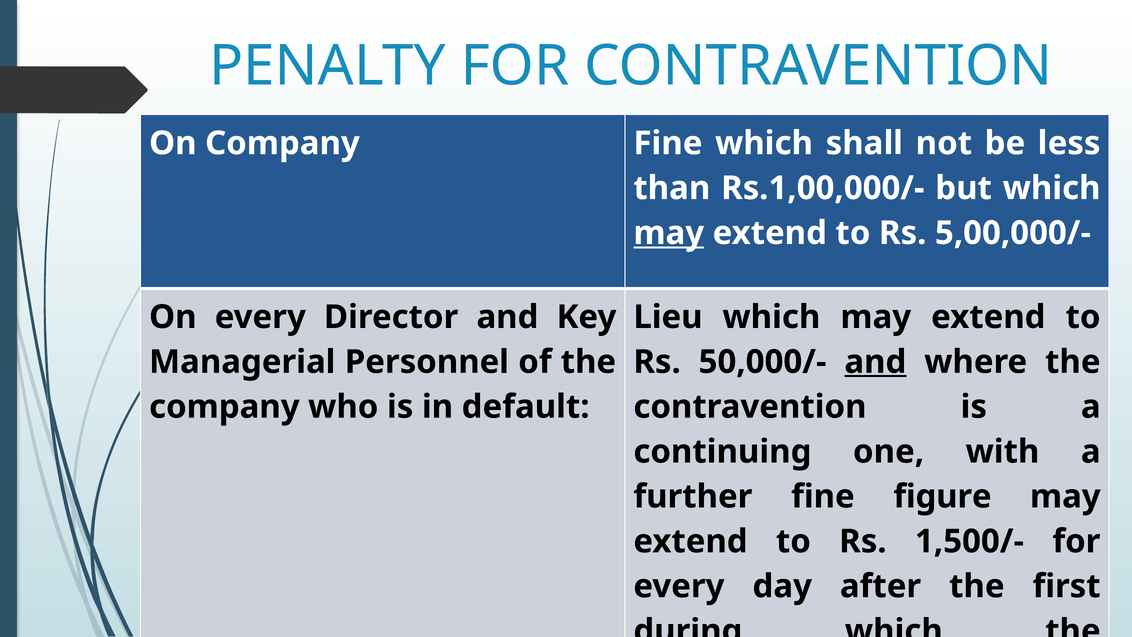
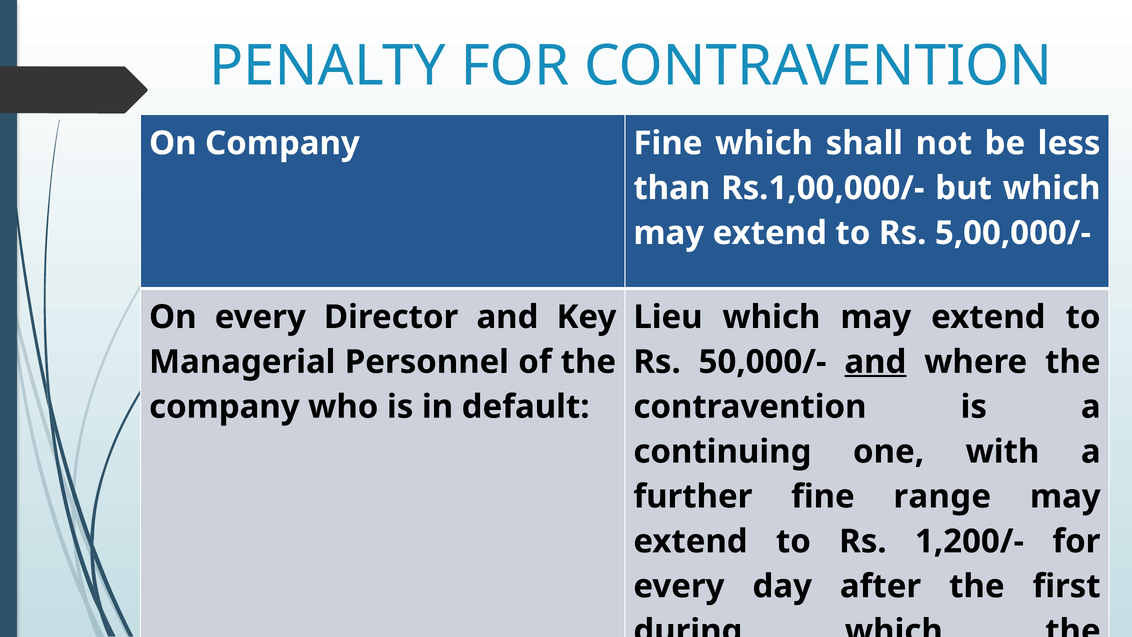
may underline: present -> none (669, 233)
figure: figure -> range (942, 496)
1,500/-: 1,500/- -> 1,200/- (969, 541)
